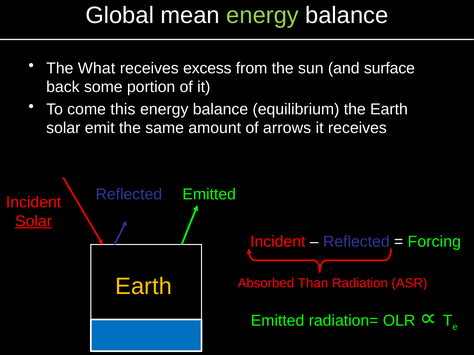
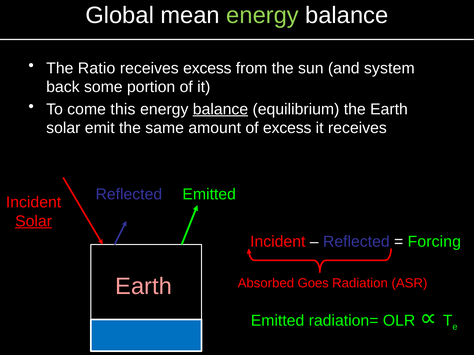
What: What -> Ratio (97, 68)
surface: surface -> system (389, 68)
balance underline: none -> present (220, 109)
of arrows: arrows -> excess (287, 128)
Earth colour: yellow -> pink (144, 287)
Than: Than -> Goes (313, 284)
